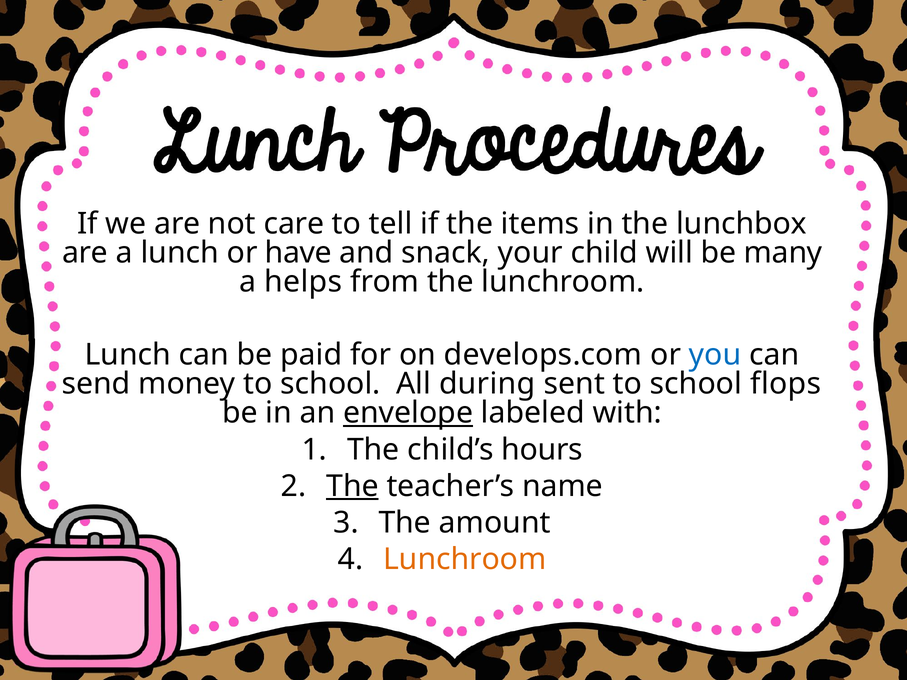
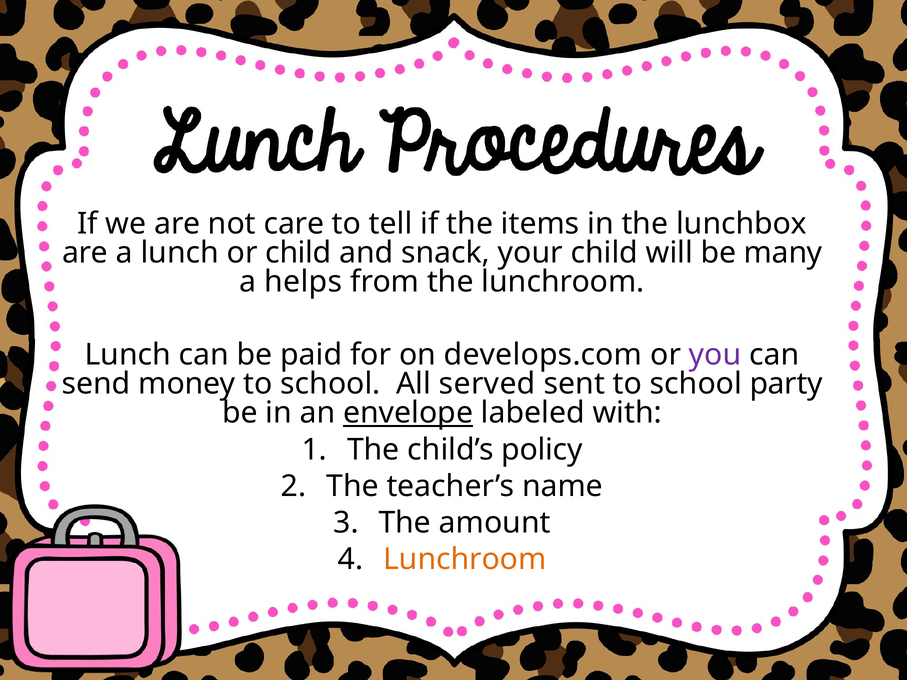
or have: have -> child (298, 253)
you colour: blue -> purple (715, 355)
during: during -> served (487, 384)
flops: flops -> party (786, 384)
hours: hours -> policy (542, 450)
The underline: present -> none (352, 486)
